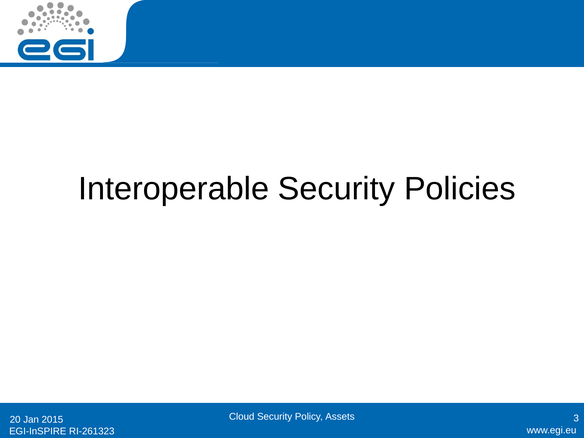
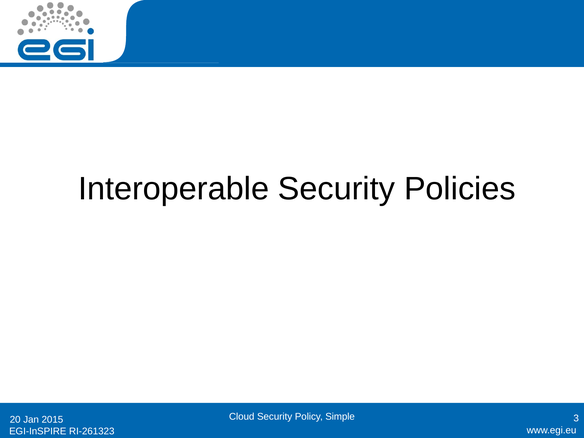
Assets: Assets -> Simple (340, 417)
